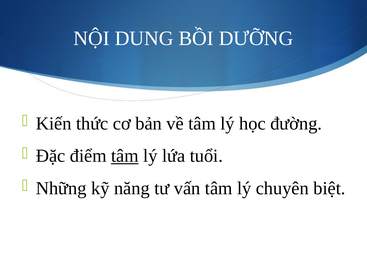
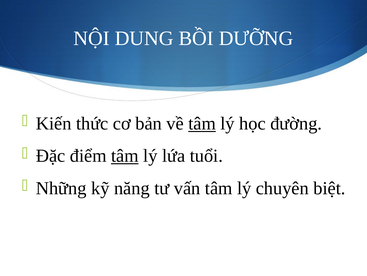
tâm underline: none -> present (202, 123)
